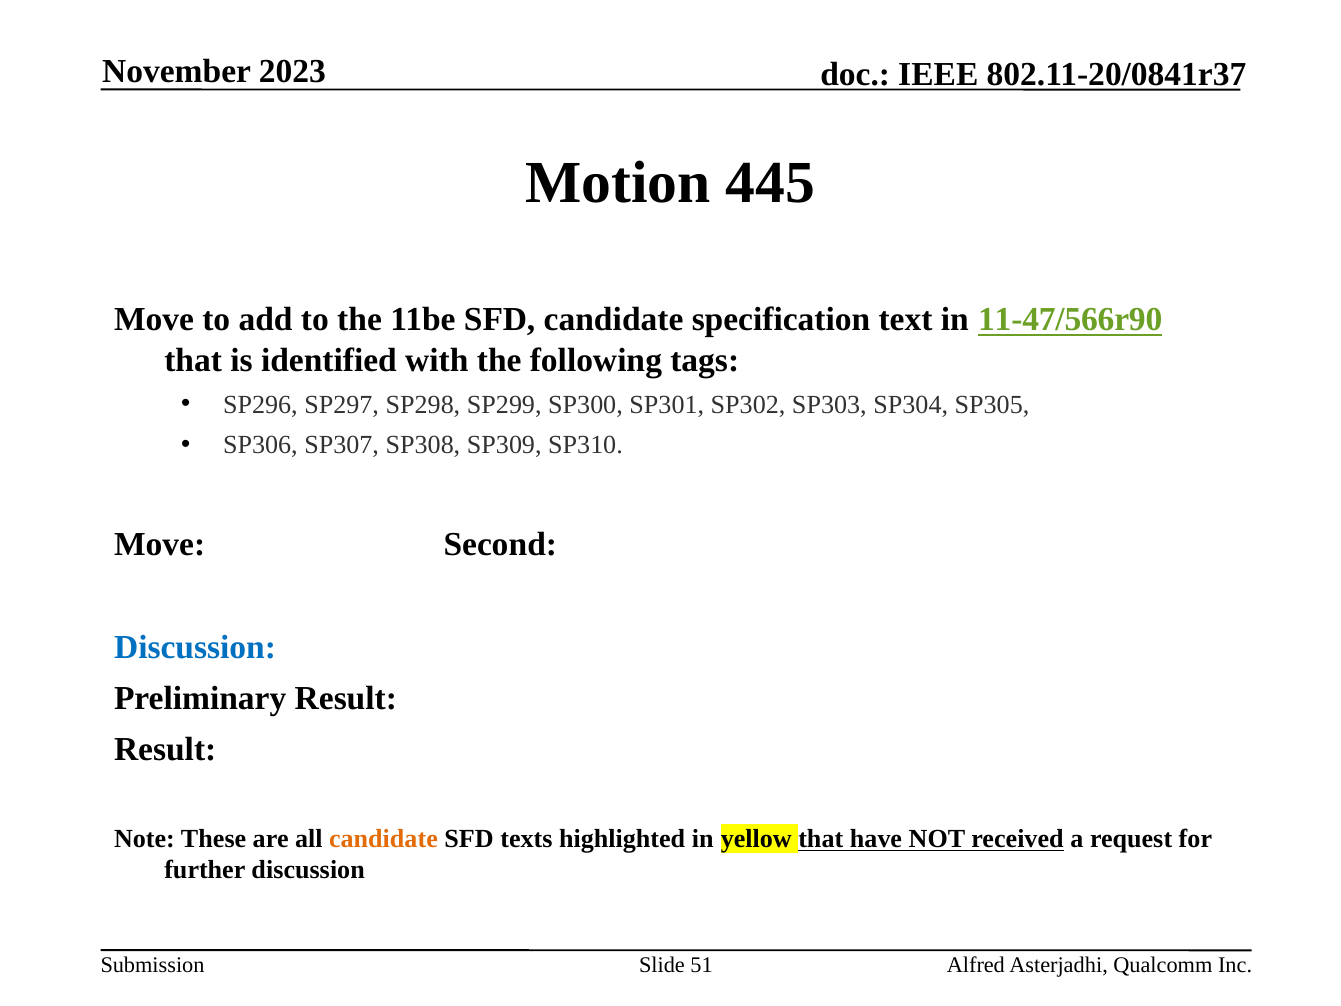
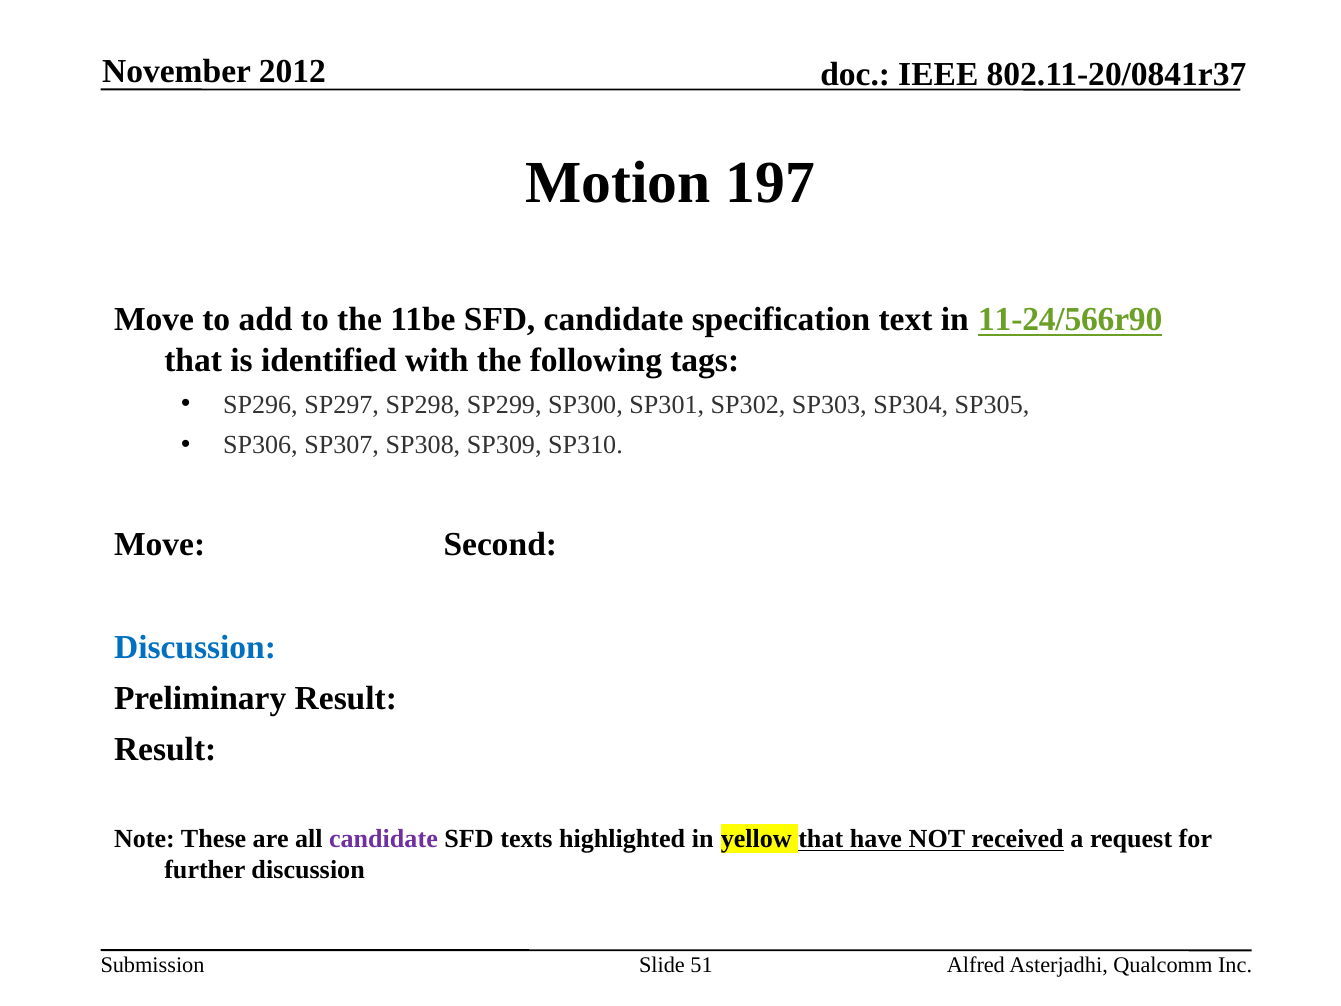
2023: 2023 -> 2012 (292, 71)
445: 445 -> 197 (770, 183)
11-47/566r90: 11-47/566r90 -> 11-24/566r90 (1070, 320)
candidate colour: orange -> purple (383, 839)
